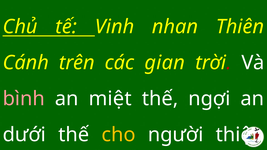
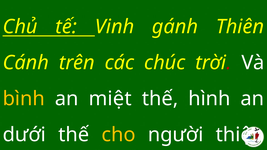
nhan: nhan -> gánh (175, 27)
gian: gian -> chúc (165, 63)
bình colour: pink -> yellow (24, 99)
ngợi: ngợi -> hình (209, 99)
